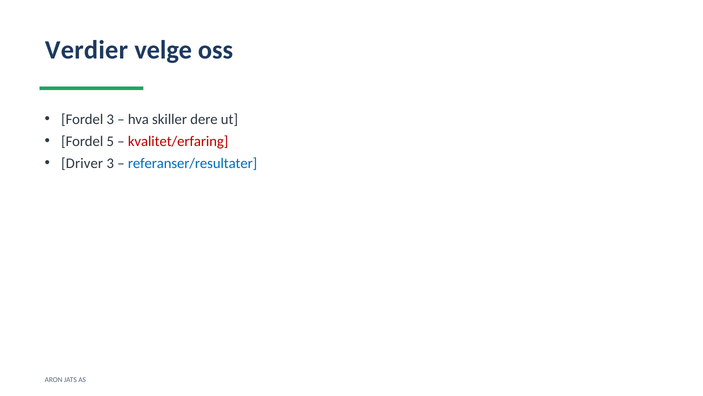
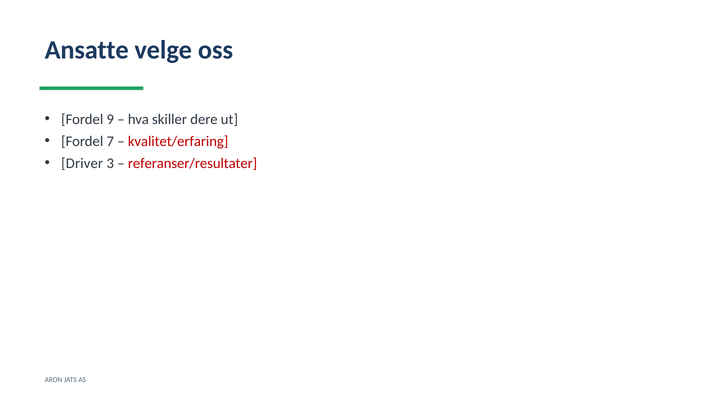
Verdier: Verdier -> Ansatte (87, 50)
Fordel 3: 3 -> 9 (110, 119)
5: 5 -> 7 (110, 141)
referanser/resultater colour: blue -> red (193, 163)
